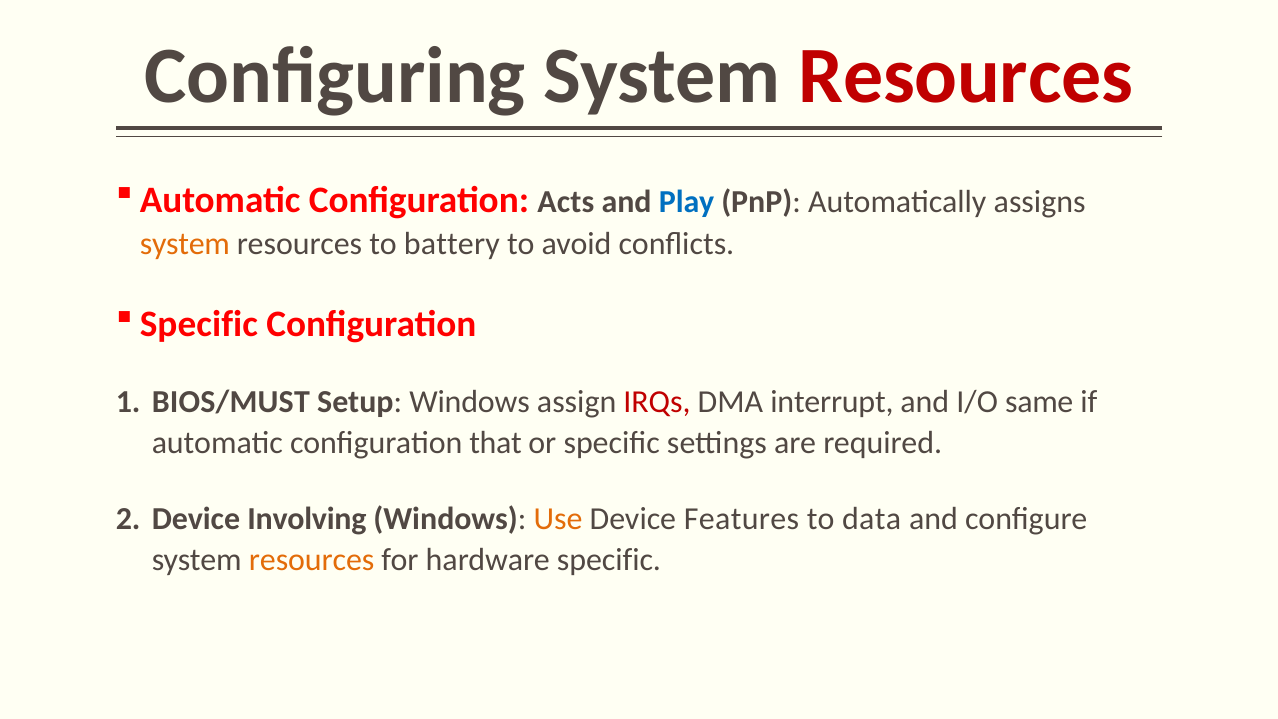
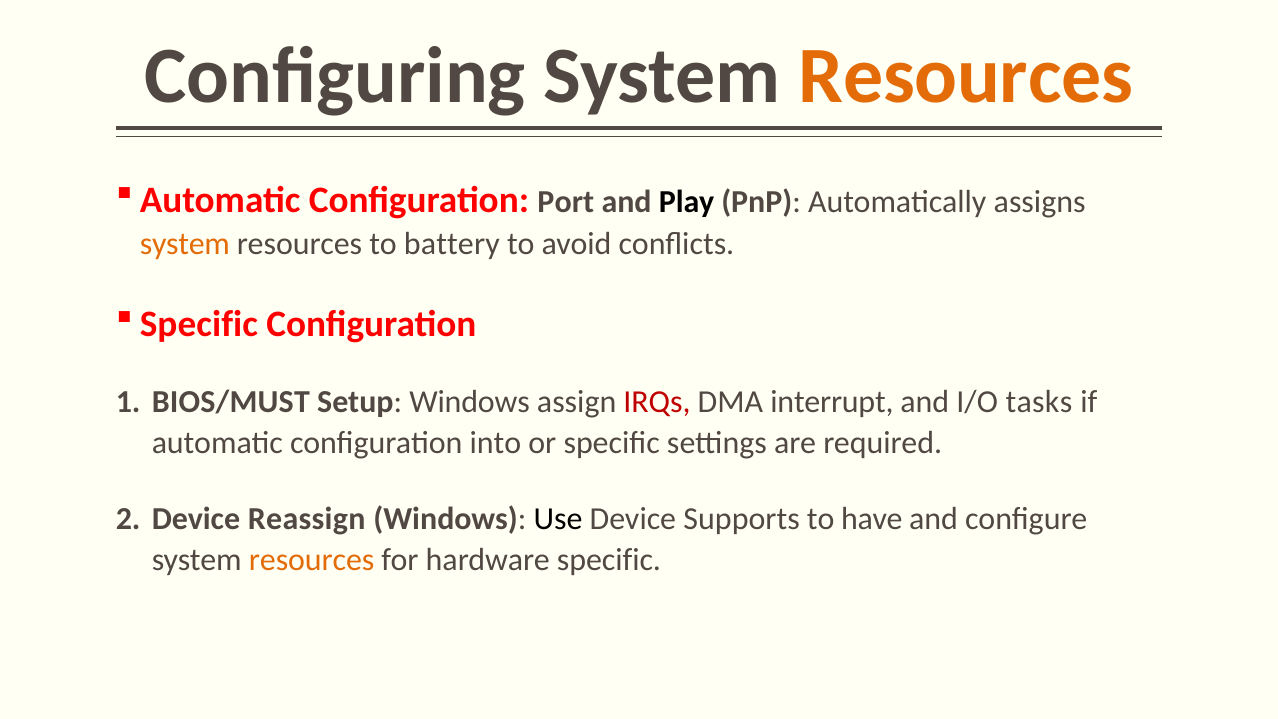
Resources colour: red -> orange (966, 76)
Acts: Acts -> Port (566, 202)
Play colour: blue -> black (687, 202)
same: same -> tasks (1039, 402)
that: that -> into (495, 443)
Involving: Involving -> Reassign (307, 519)
Use colour: orange -> black (558, 519)
Features: Features -> Supports (742, 519)
data: data -> have (872, 519)
